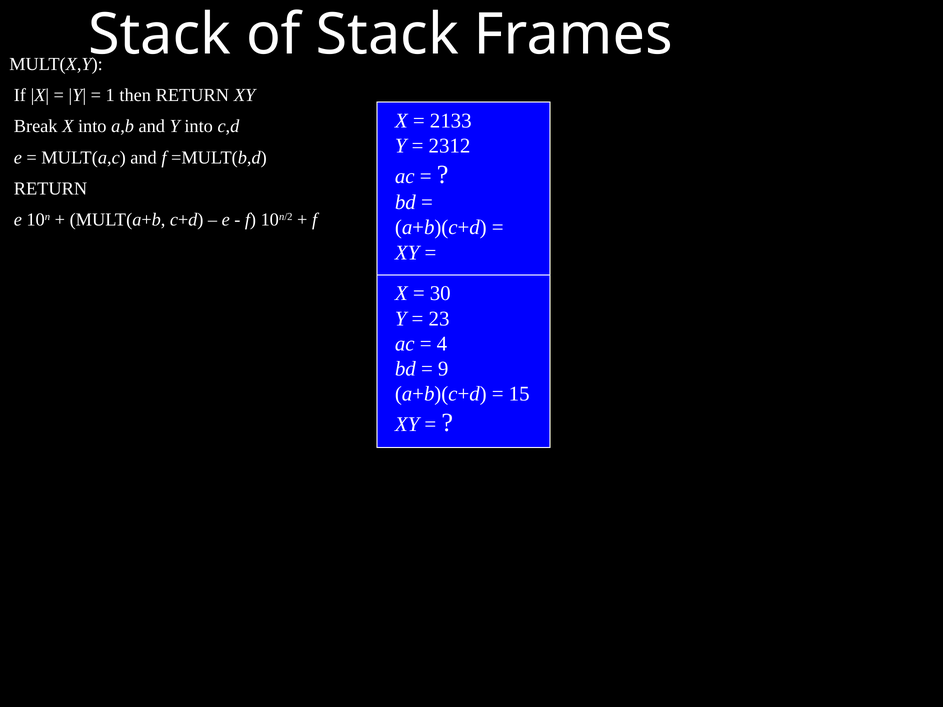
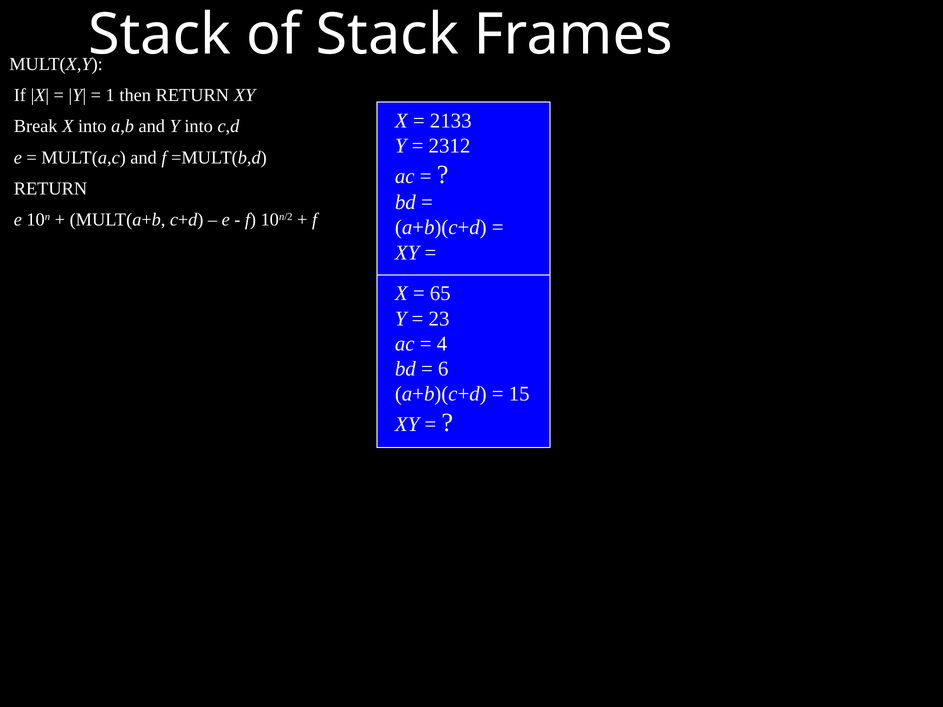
30: 30 -> 65 (440, 294)
9: 9 -> 6 (443, 369)
